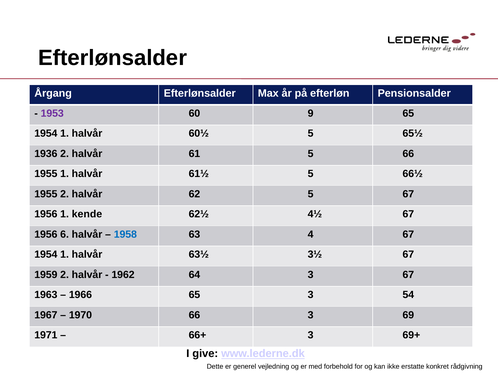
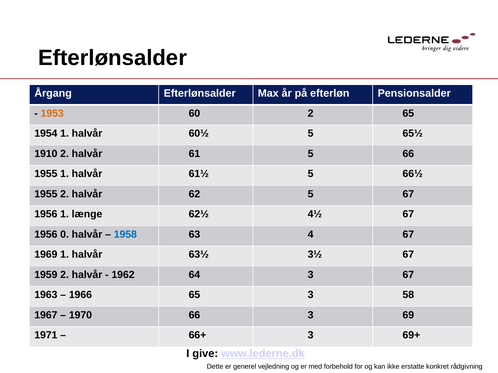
1953 colour: purple -> orange (52, 113)
60 9: 9 -> 2 (311, 113)
1936: 1936 -> 1910 (46, 154)
kende: kende -> længe (87, 214)
6: 6 -> 0 (65, 235)
1954: 1954 -> 1969 (46, 255)
54: 54 -> 58 (408, 295)
